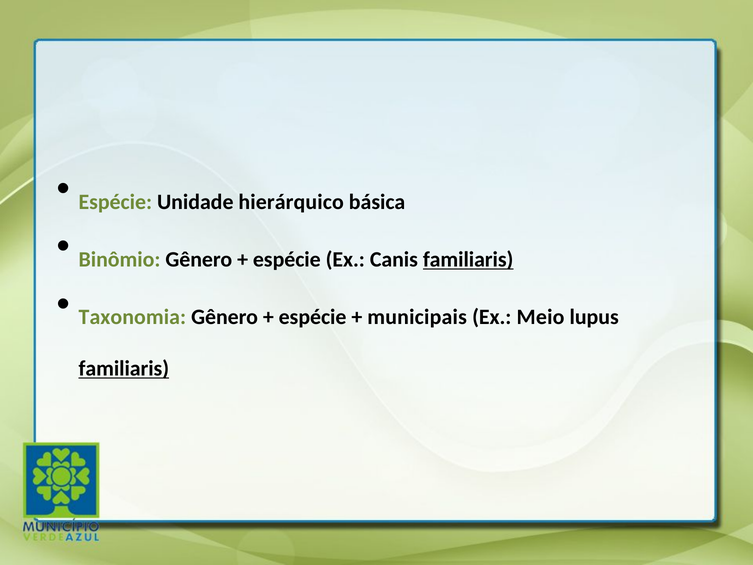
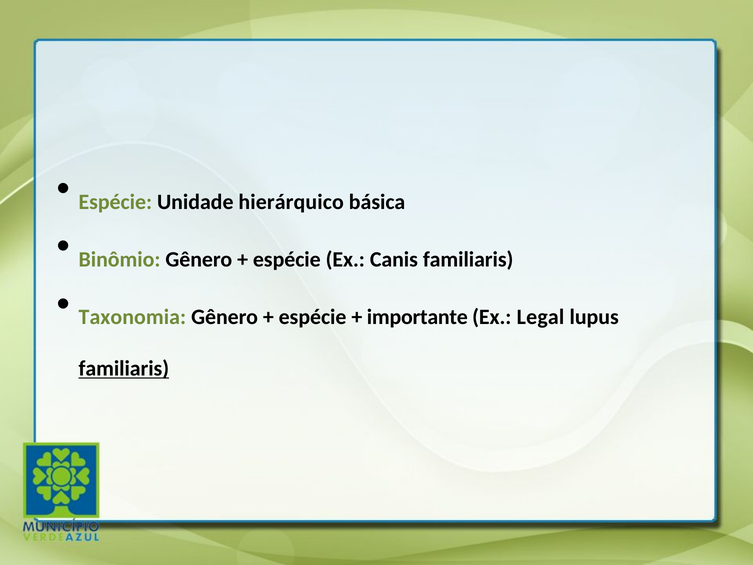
familiaris underline: present -> none (468, 259)
municipais: municipais -> importante (417, 317)
Meio: Meio -> Legal (541, 317)
